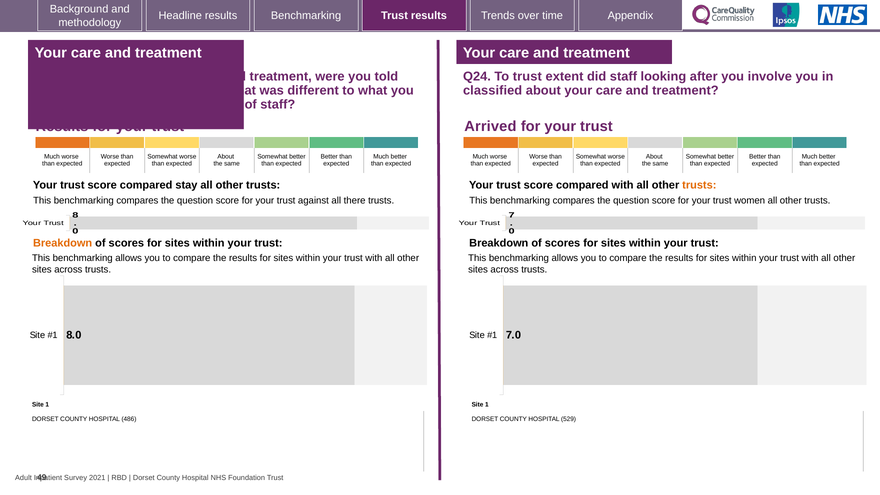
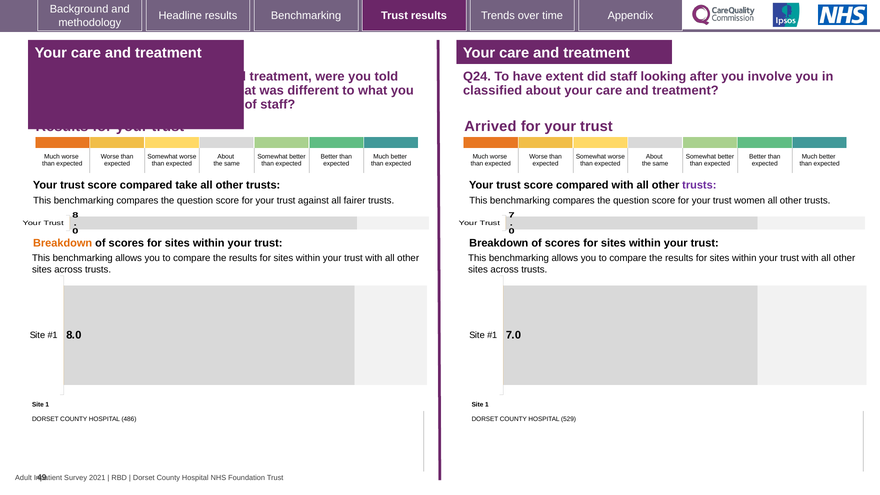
To trust: trust -> have (527, 77)
stay: stay -> take (186, 185)
trusts colour: orange -> purple (699, 185)
there: there -> fairer (355, 200)
